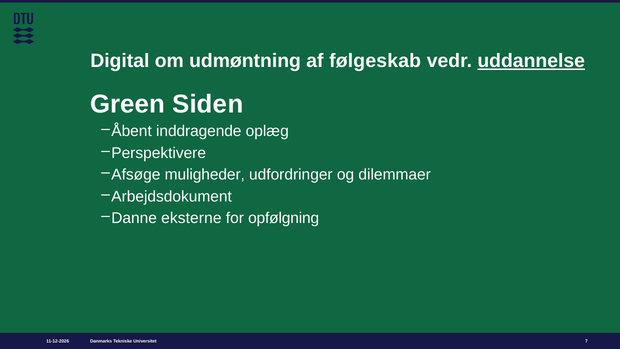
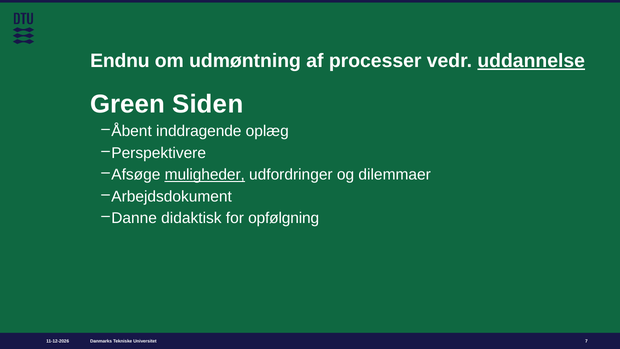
Digital: Digital -> Endnu (120, 61)
følgeskab: følgeskab -> processer (375, 61)
muligheder underline: none -> present (205, 175)
eksterne: eksterne -> didaktisk (191, 218)
